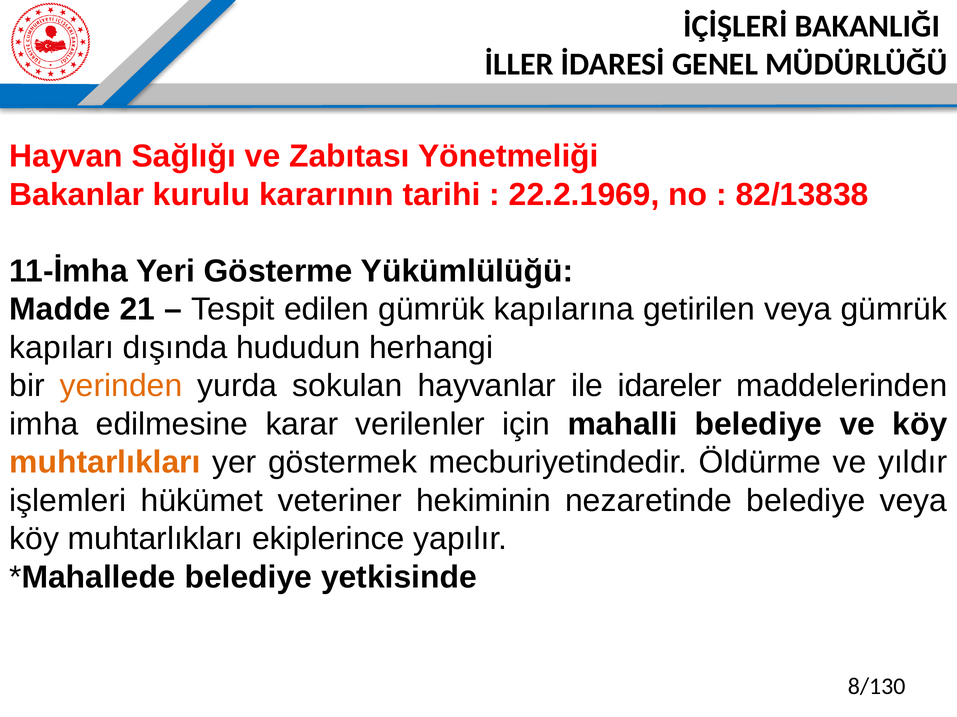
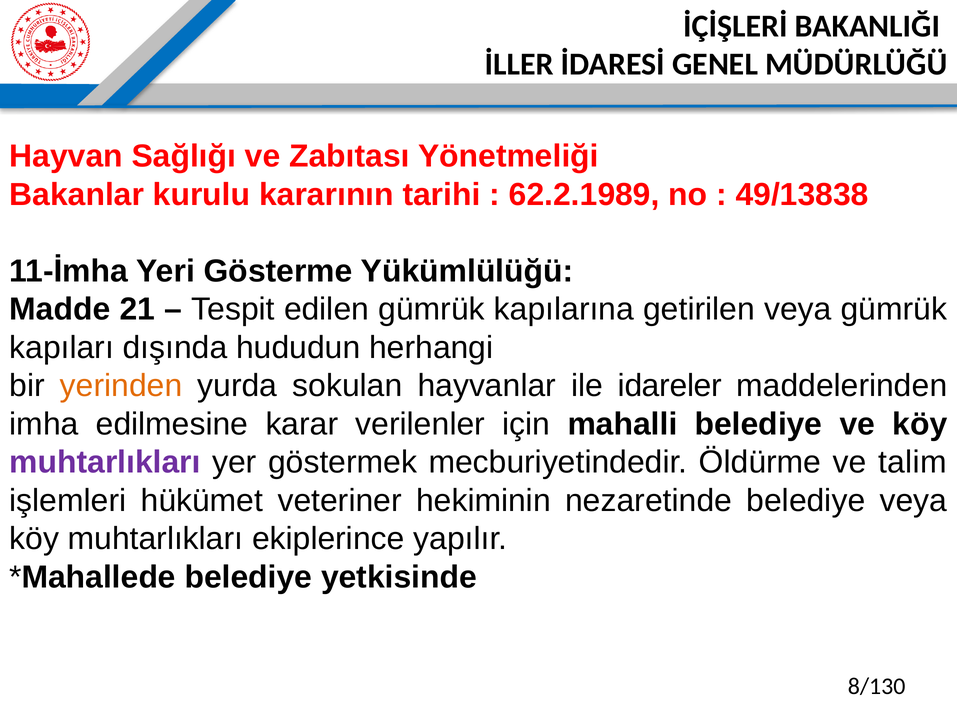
22.2.1969: 22.2.1969 -> 62.2.1989 (584, 195)
82/13838: 82/13838 -> 49/13838 (802, 195)
muhtarlıkları colour: orange -> purple (105, 463)
yıldır: yıldır -> talim (913, 463)
